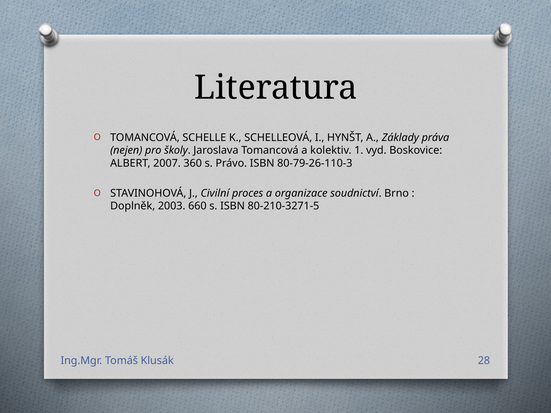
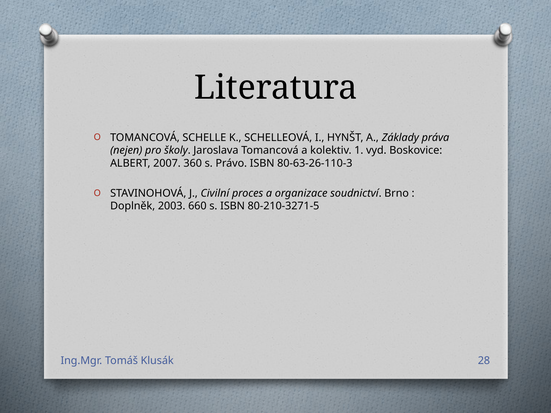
80-79-26-110-3: 80-79-26-110-3 -> 80-63-26-110-3 (315, 163)
